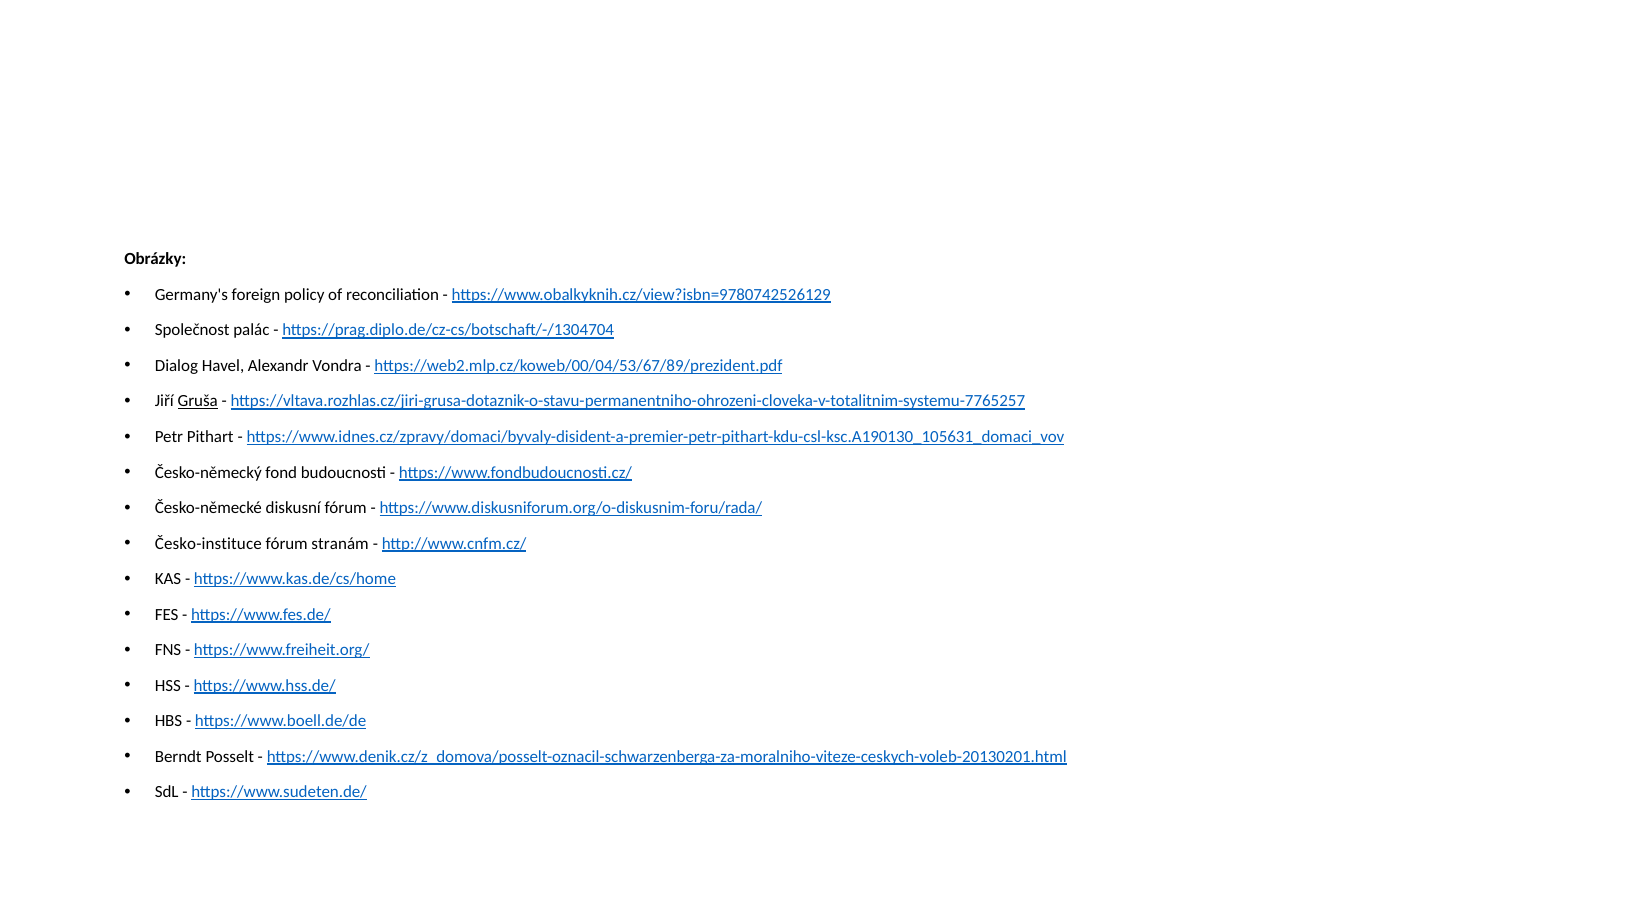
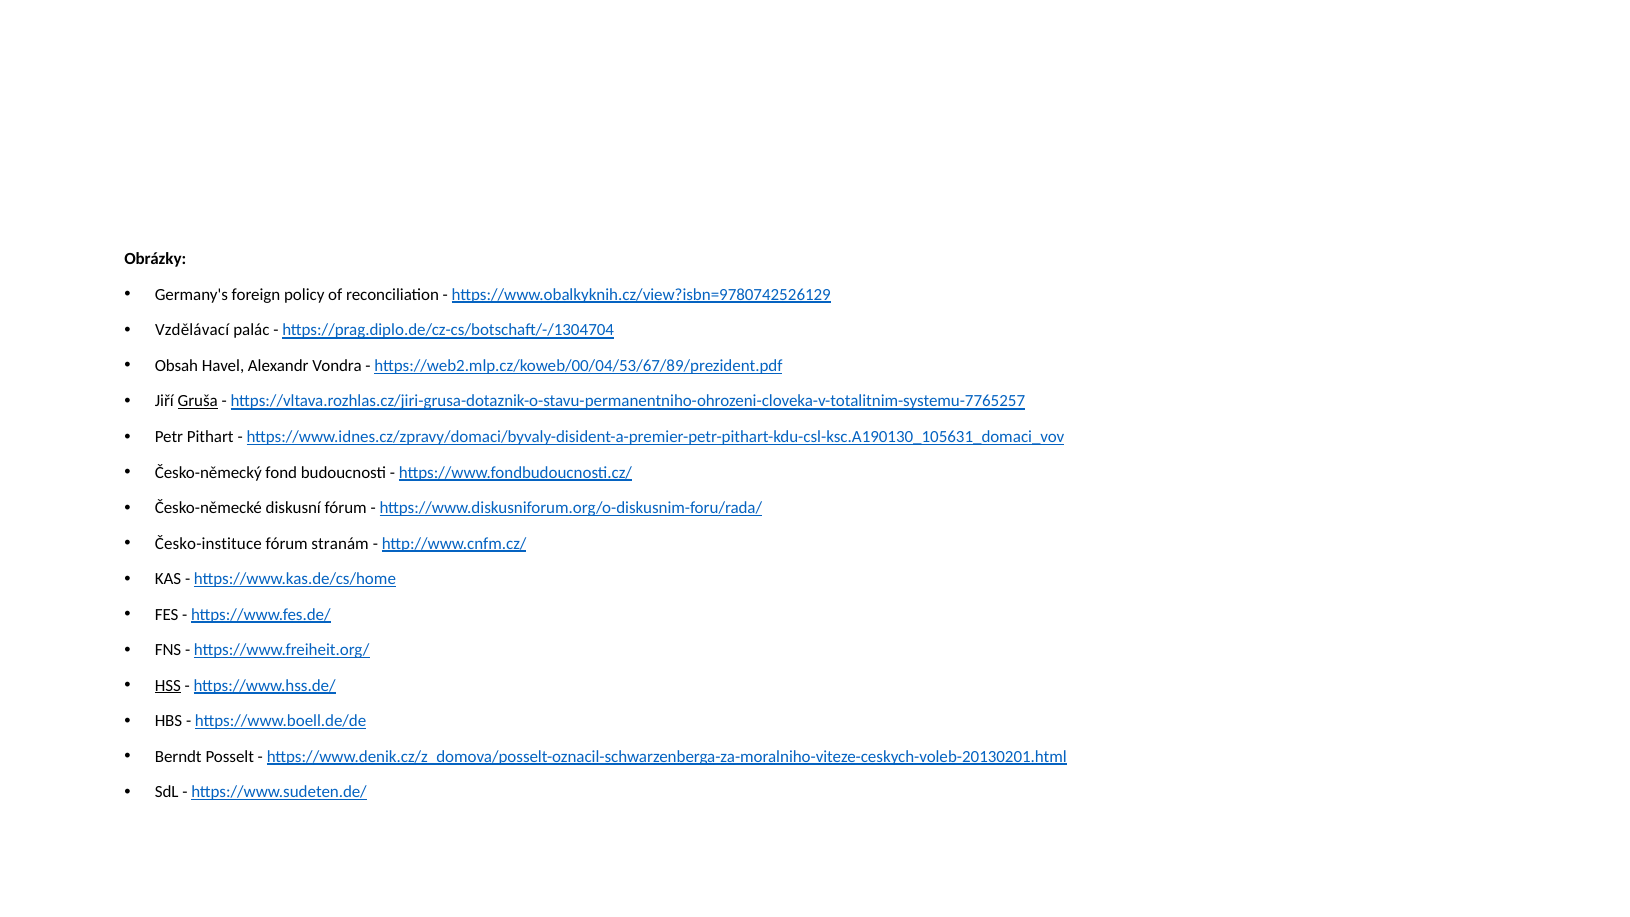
Společnost: Společnost -> Vzdělávací (192, 330)
Dialog: Dialog -> Obsah (176, 366)
HSS underline: none -> present (168, 685)
